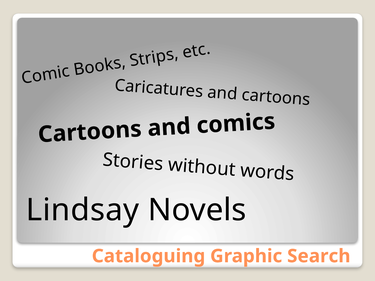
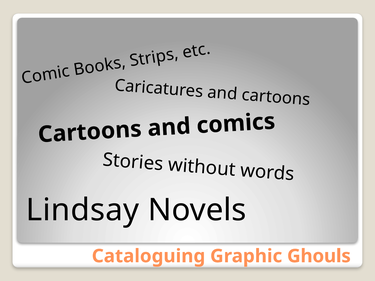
Search: Search -> Ghouls (319, 256)
